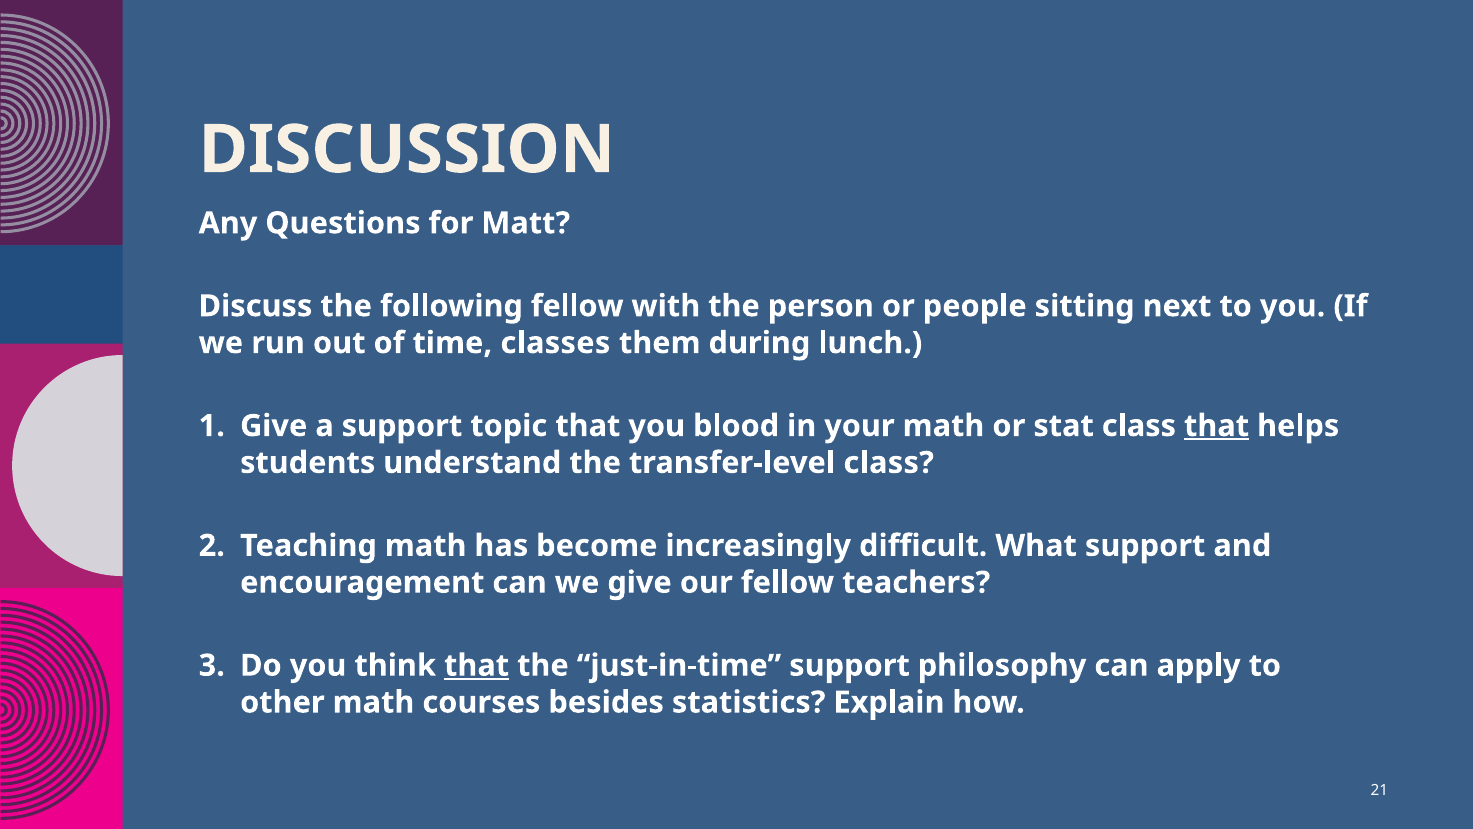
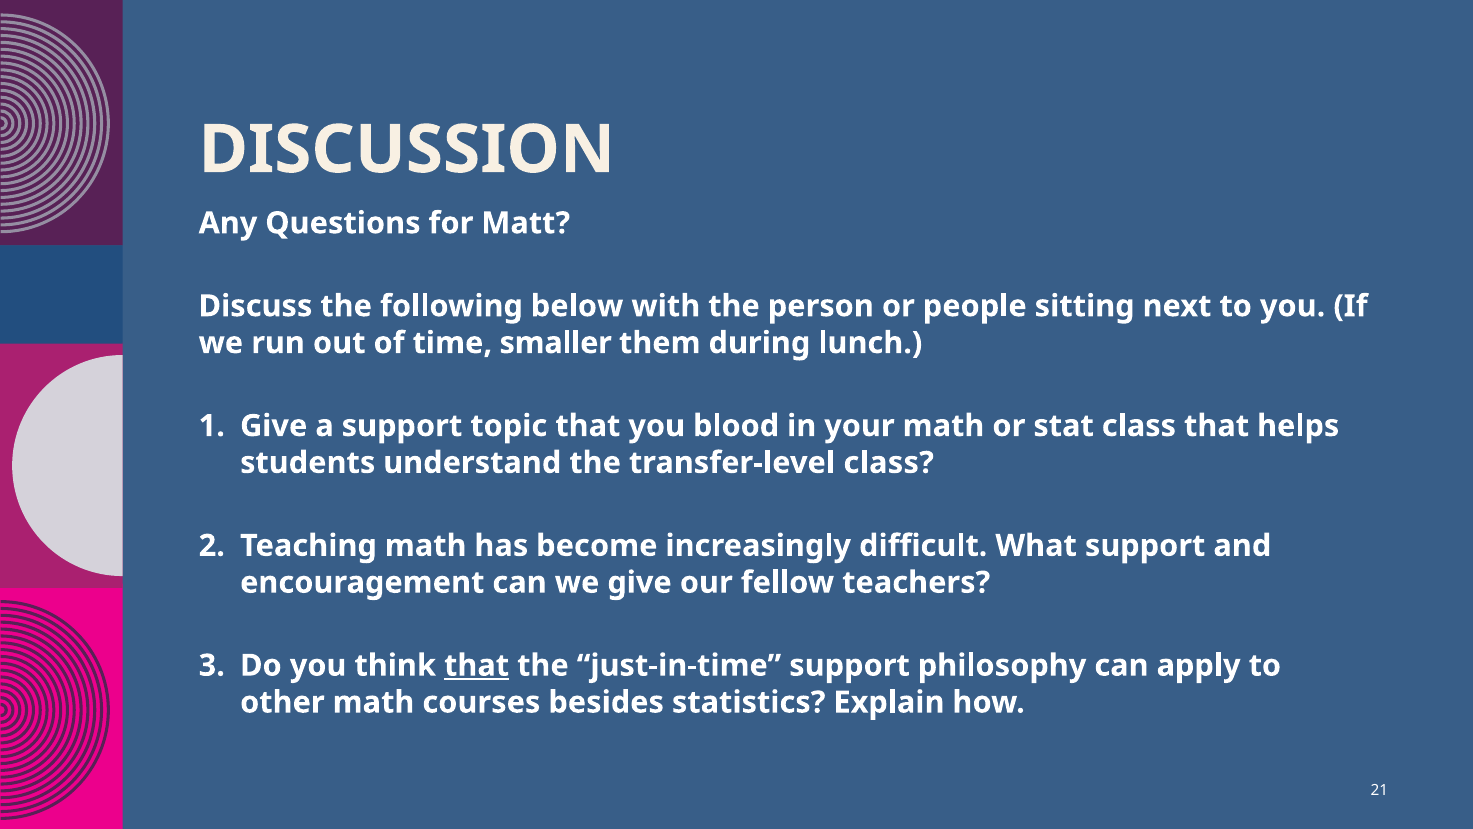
following fellow: fellow -> below (577, 306)
classes: classes -> smaller (556, 343)
that underline: present -> none (1217, 426)
